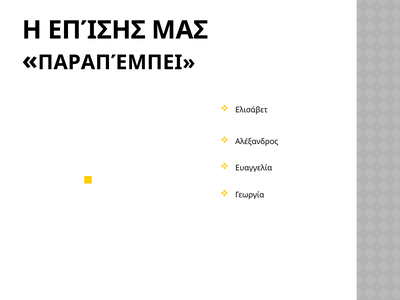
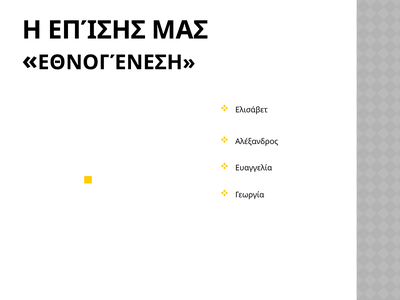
ΠΑΡΑΠΈΜΠΕΙ: ΠΑΡΑΠΈΜΠΕΙ -> ΕΘΝΟΓΈΝΕΣΗ (117, 62)
